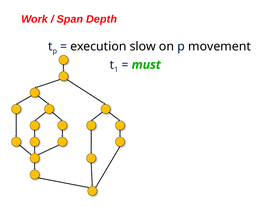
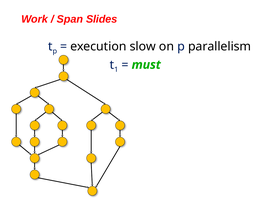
Depth: Depth -> Slides (102, 19)
movement: movement -> parallelism (220, 47)
